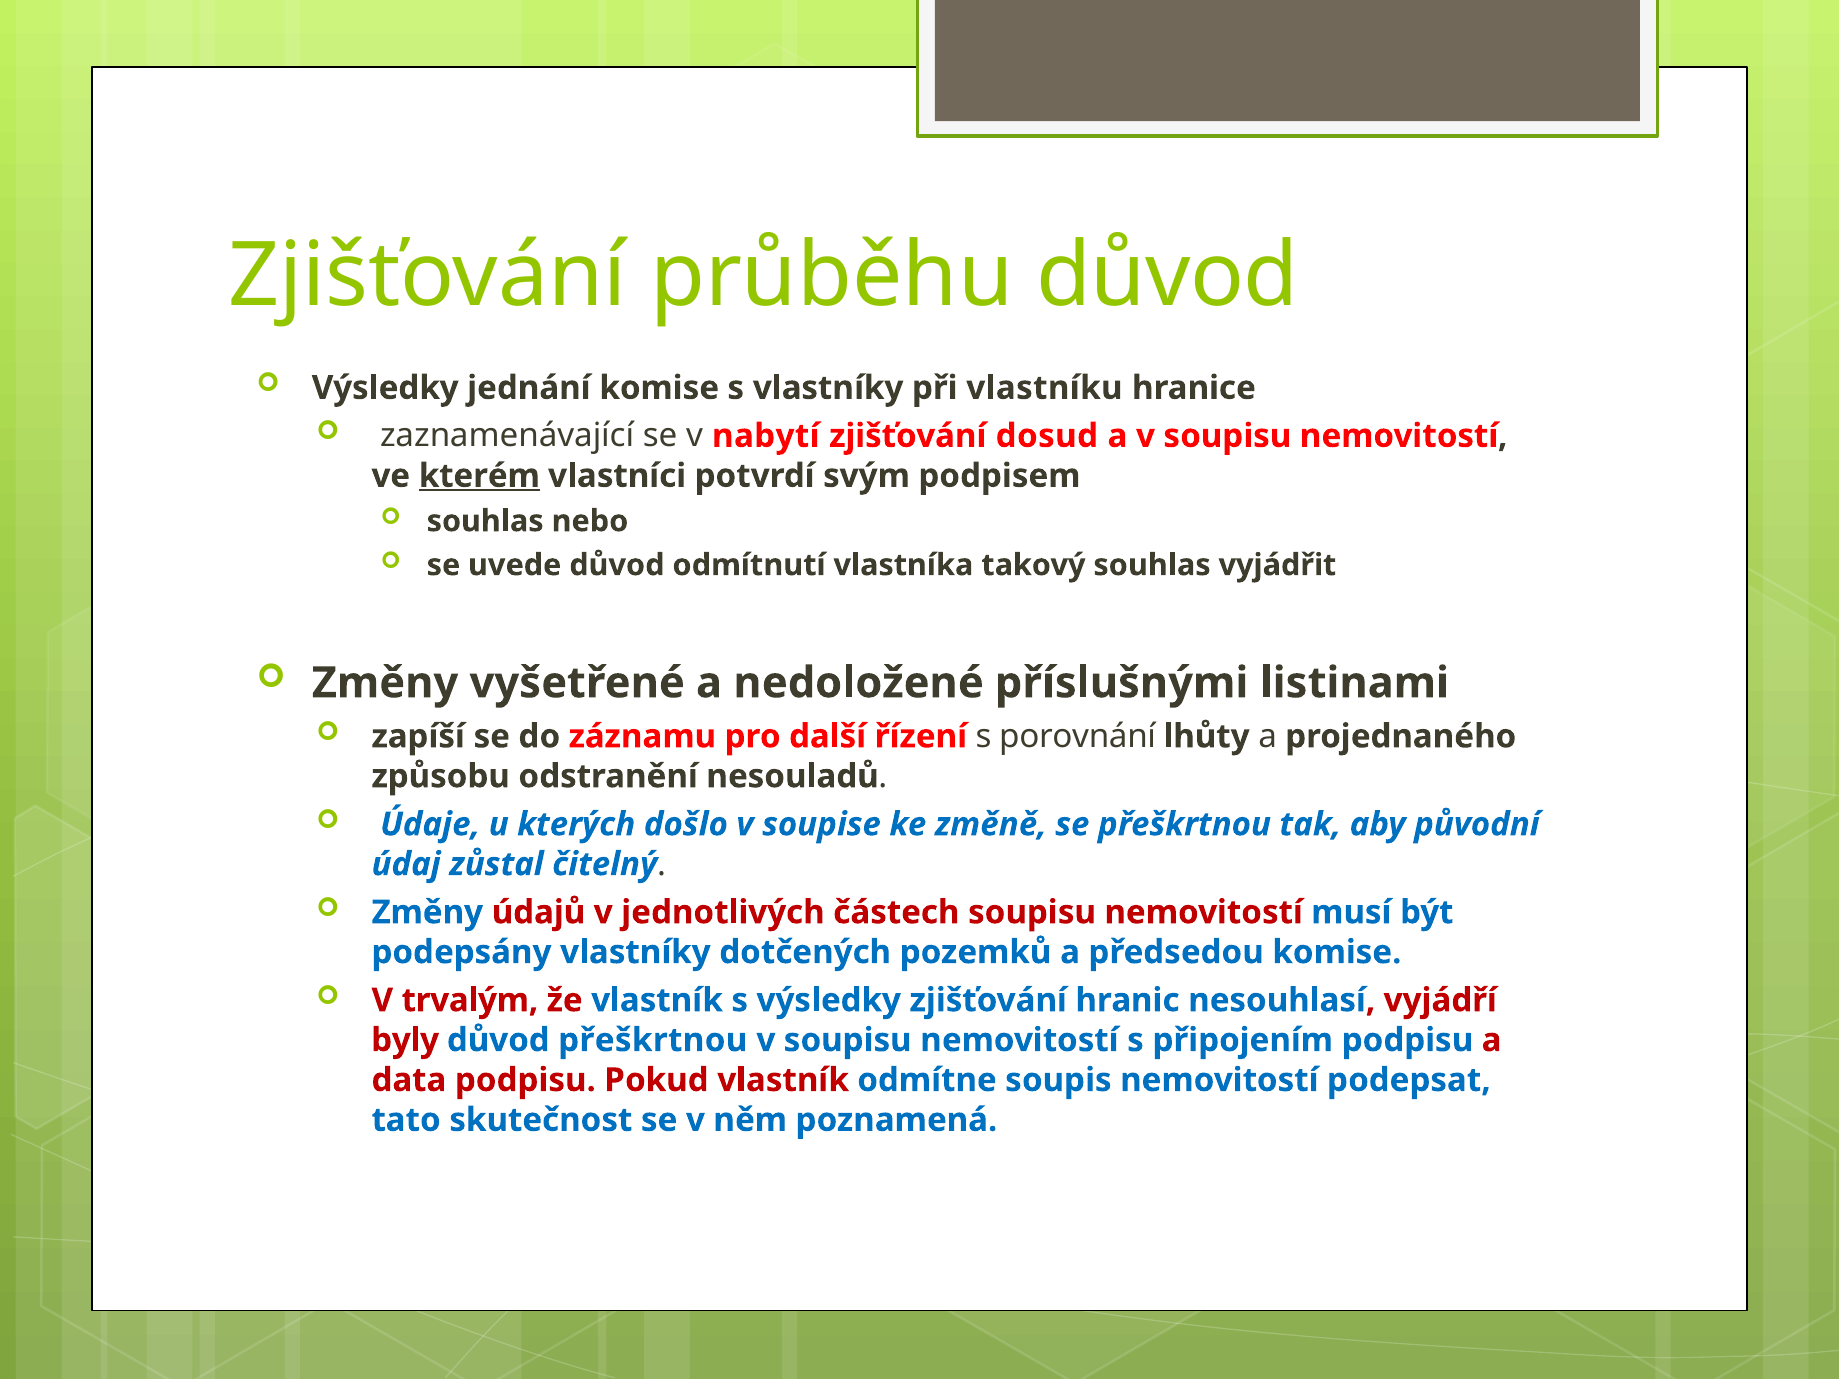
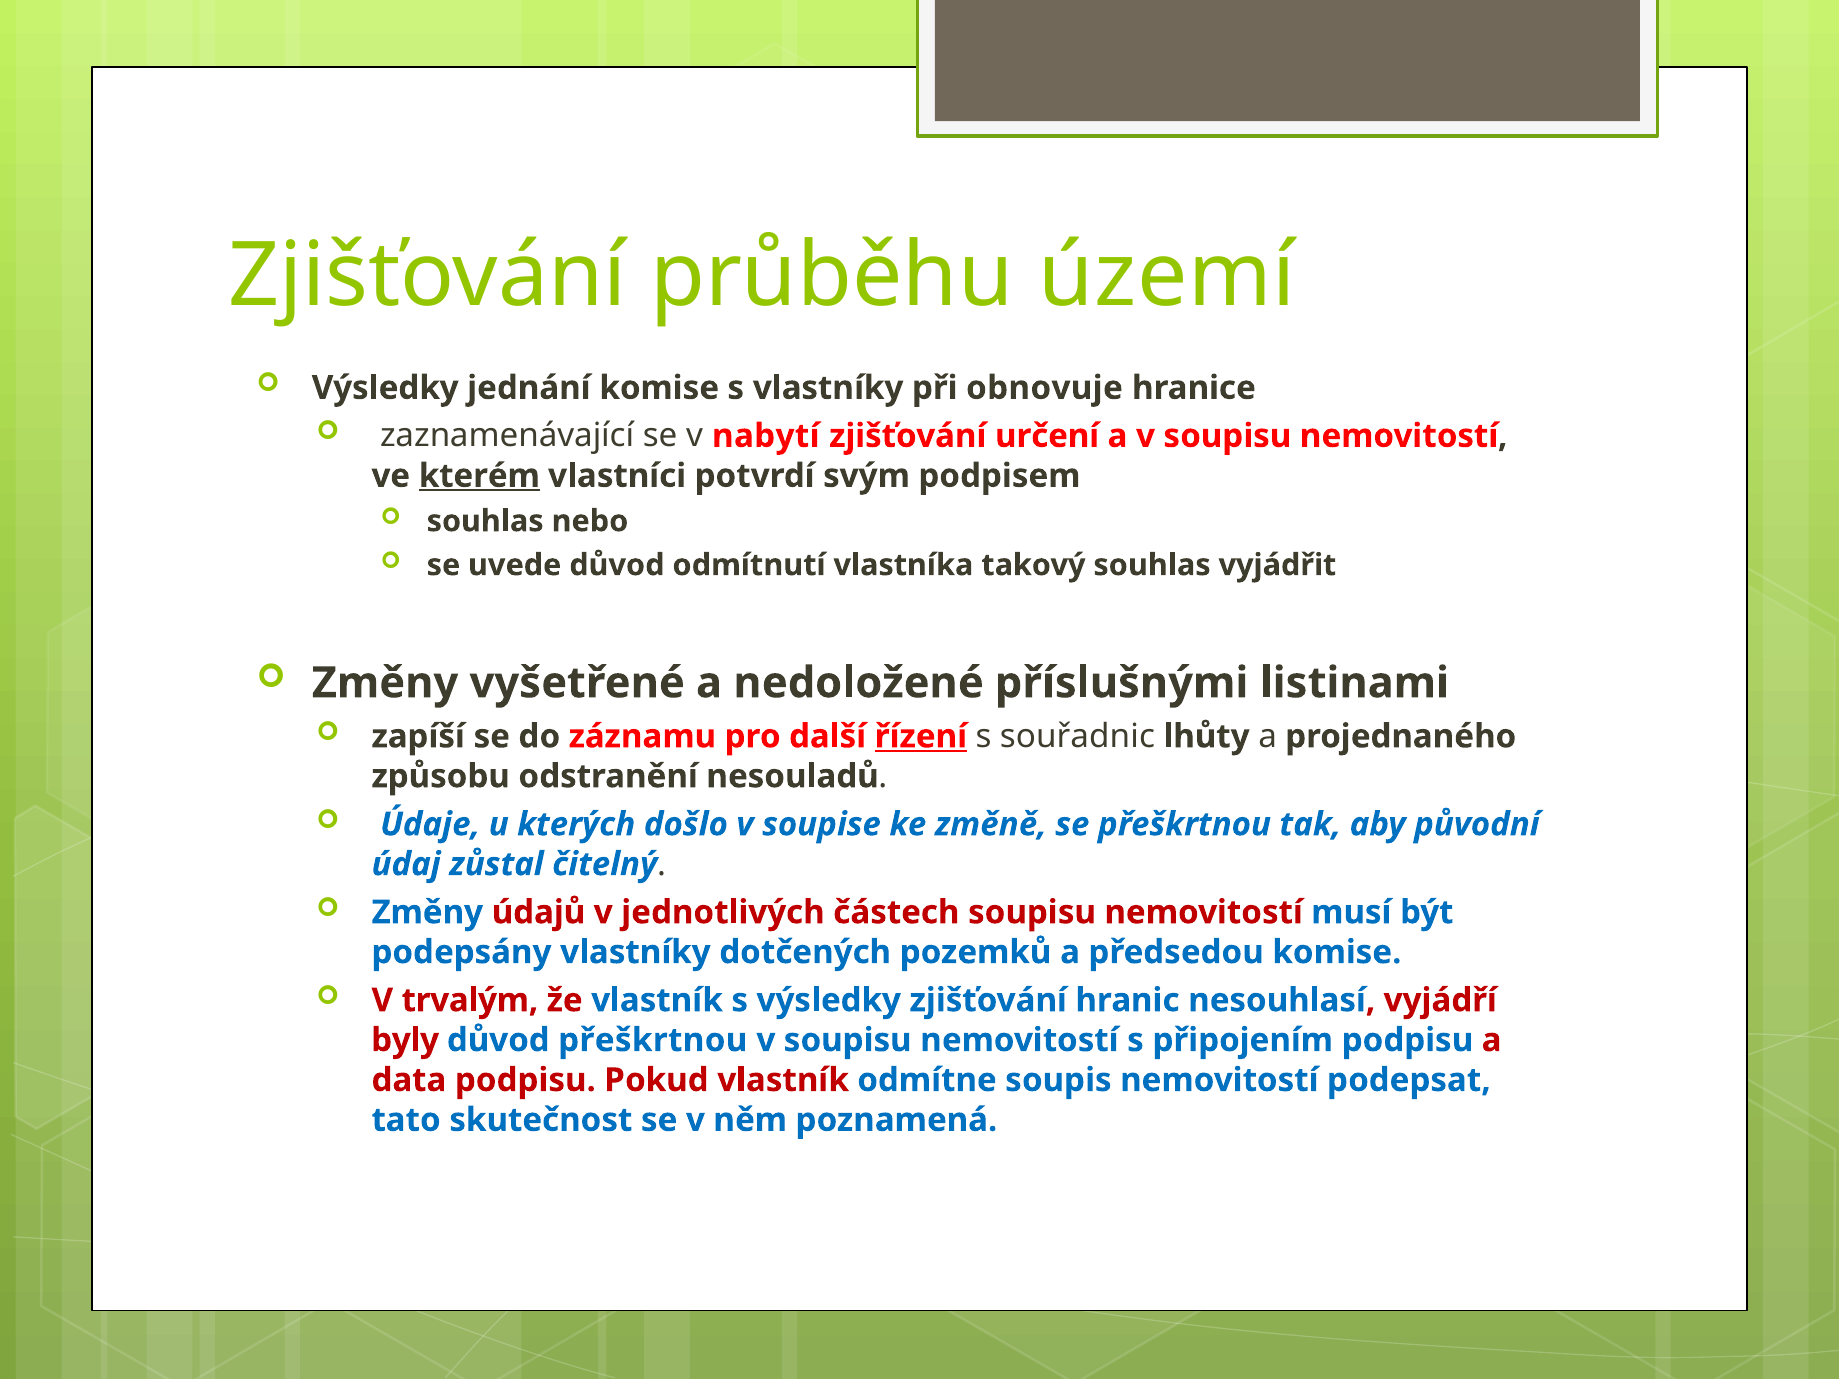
průběhu důvod: důvod -> území (1167, 276)
vlastníku: vlastníku -> obnovuje (1044, 388)
dosud: dosud -> určení (1047, 436)
řízení underline: none -> present (921, 737)
porovnání: porovnání -> souřadnic (1077, 737)
